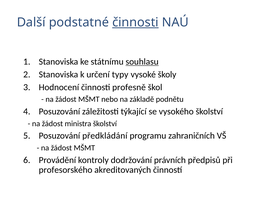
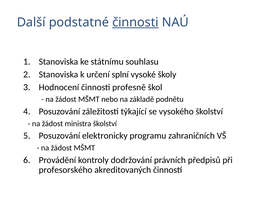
souhlasu underline: present -> none (142, 62)
typy: typy -> splní (120, 75)
předkládání: předkládání -> elektronicky (105, 136)
